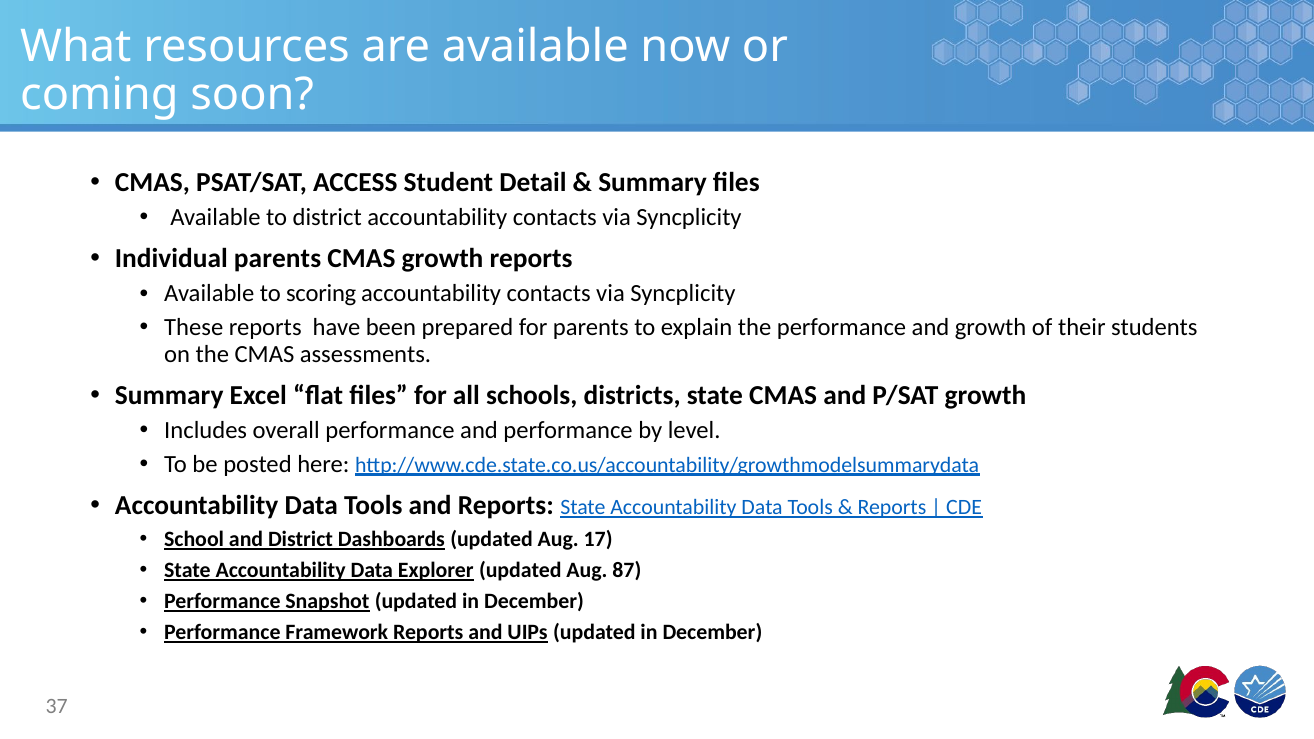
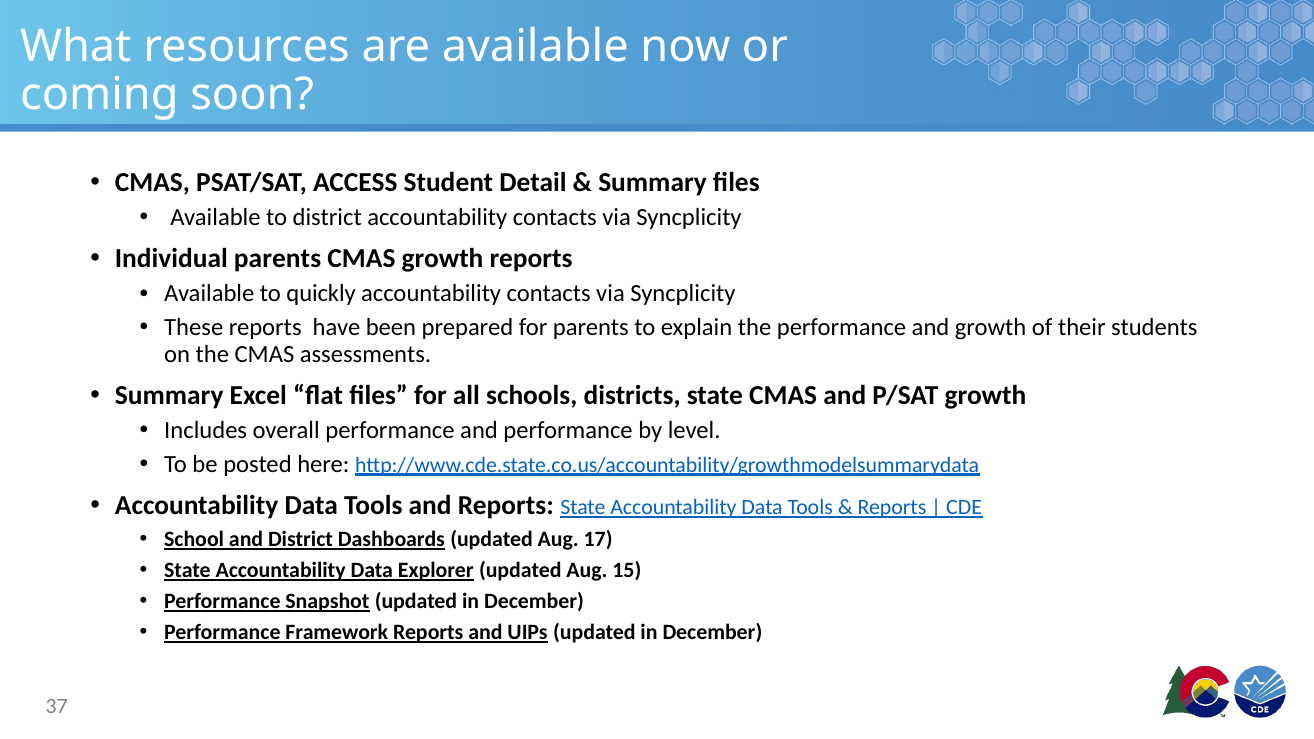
scoring: scoring -> quickly (321, 294)
87: 87 -> 15 (627, 571)
